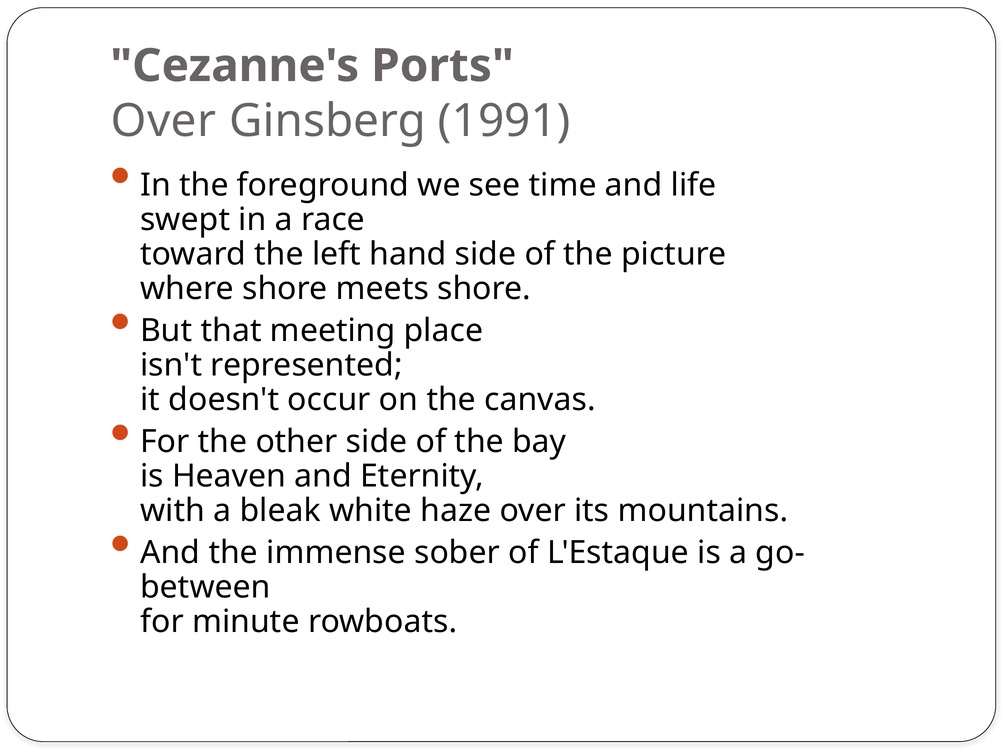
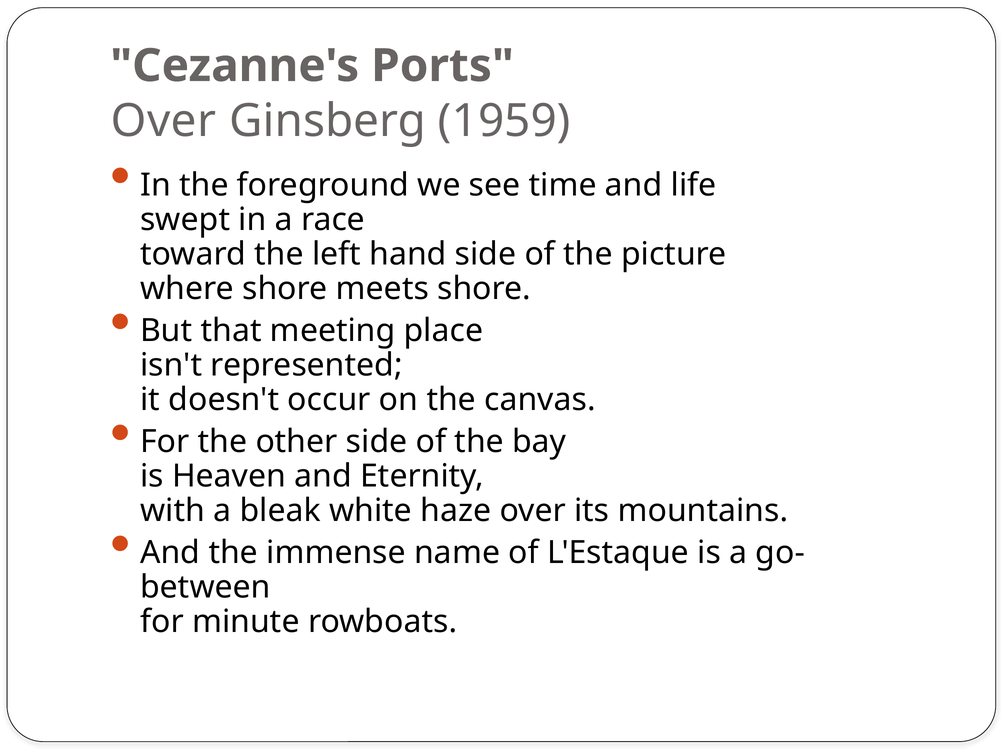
1991: 1991 -> 1959 (504, 121)
sober: sober -> name (457, 553)
